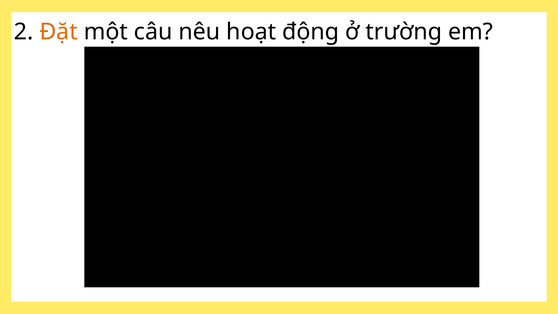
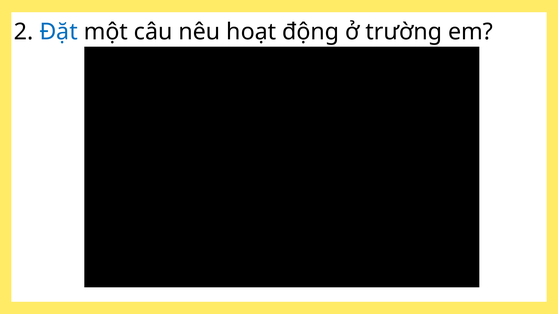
Đặt colour: orange -> blue (59, 32)
